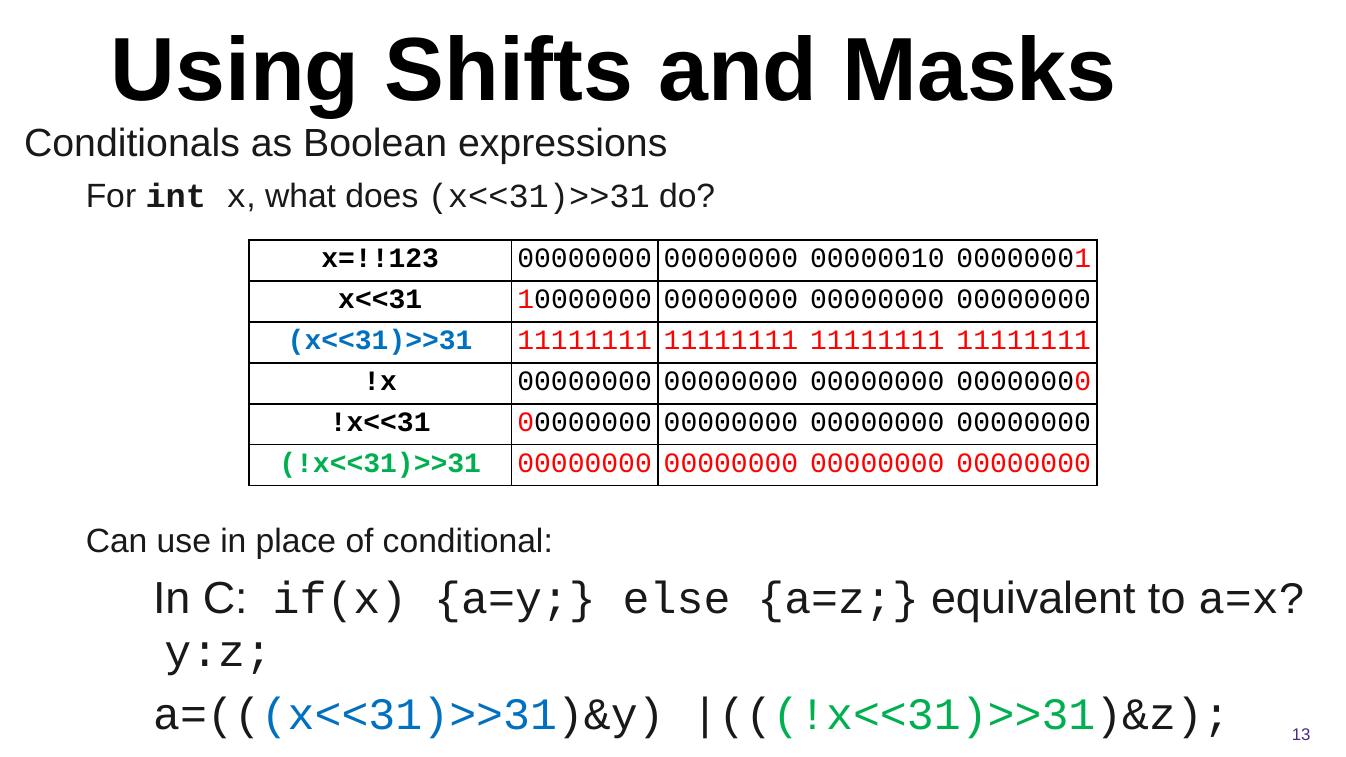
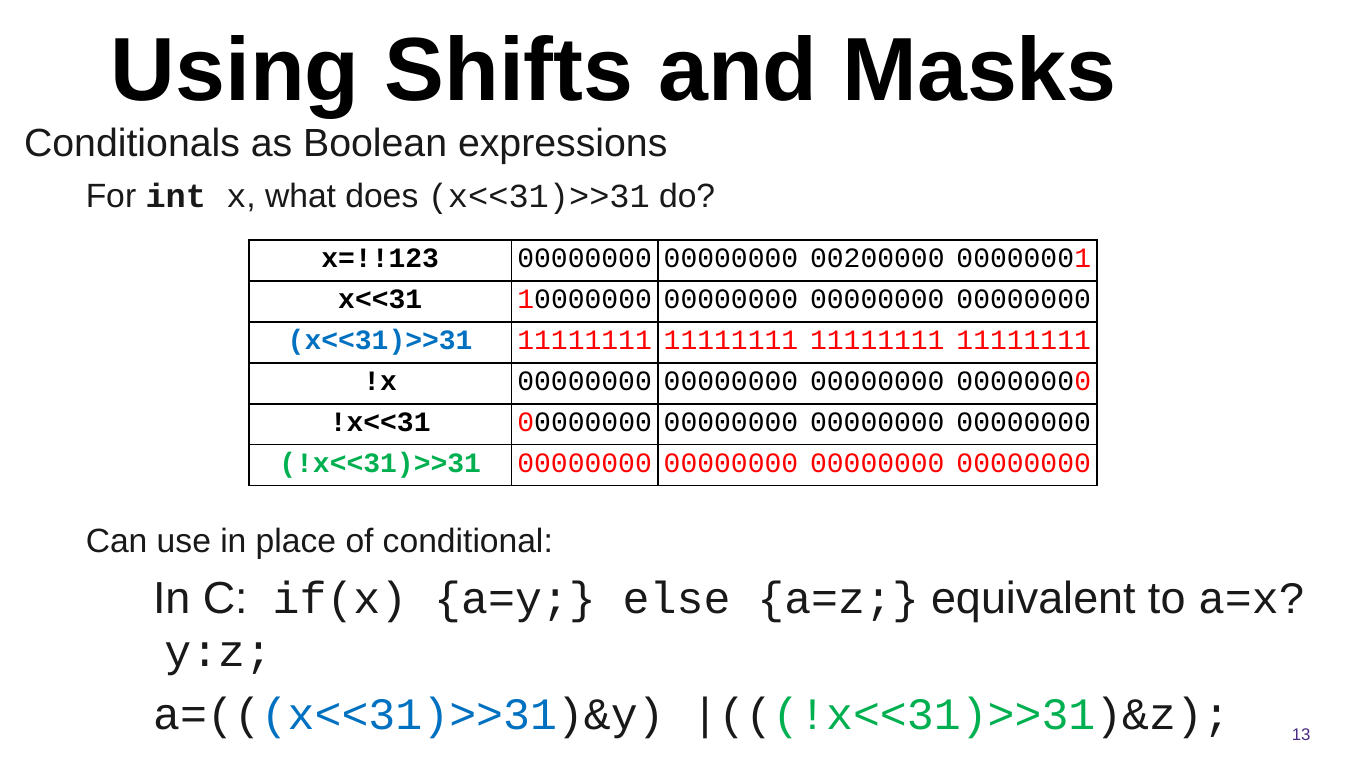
00000010: 00000010 -> 00200000 (877, 259)
